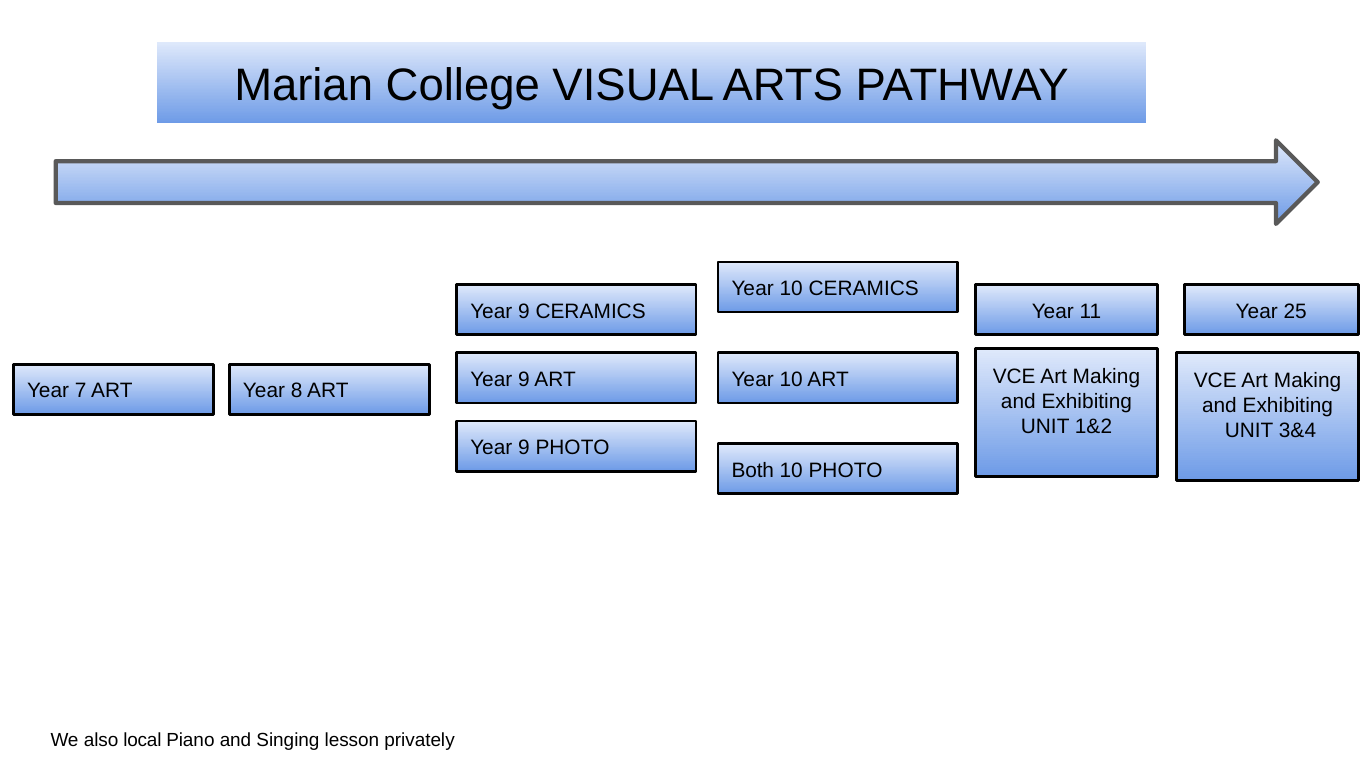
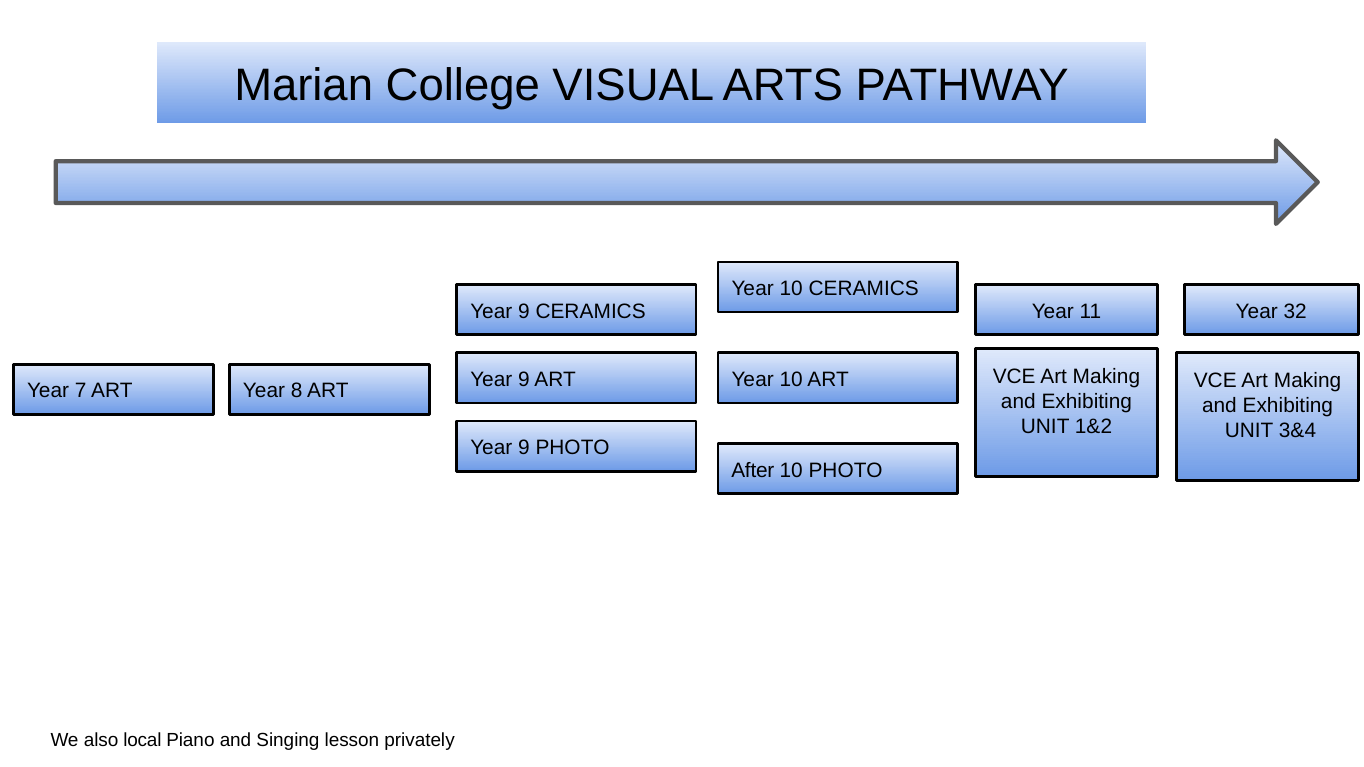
25: 25 -> 32 (1295, 311)
Both: Both -> After (753, 470)
